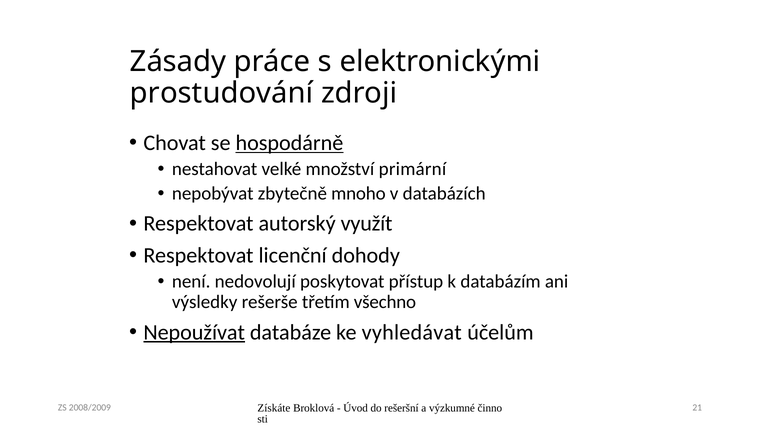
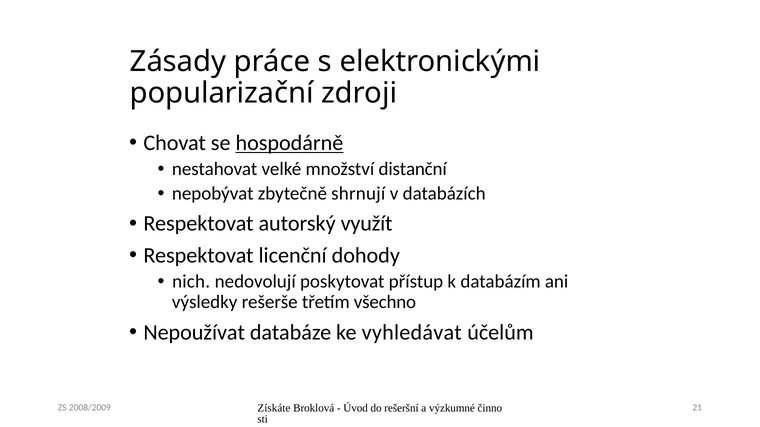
prostudování: prostudování -> popularizační (222, 93)
primární: primární -> distanční (413, 169)
mnoho: mnoho -> shrnují (358, 194)
není: není -> nich (191, 282)
Nepoužívat underline: present -> none (194, 333)
